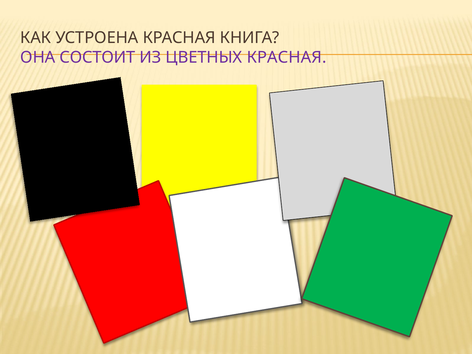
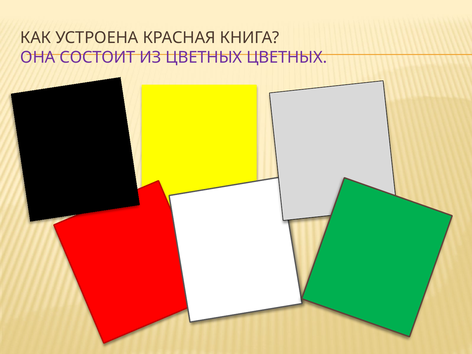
ЦВЕТНЫХ КРАСНАЯ: КРАСНАЯ -> ЦВЕТНЫХ (287, 58)
